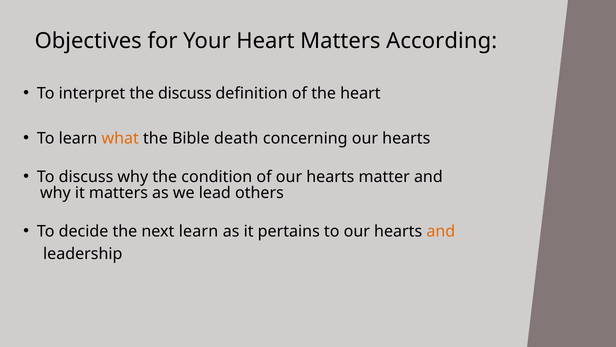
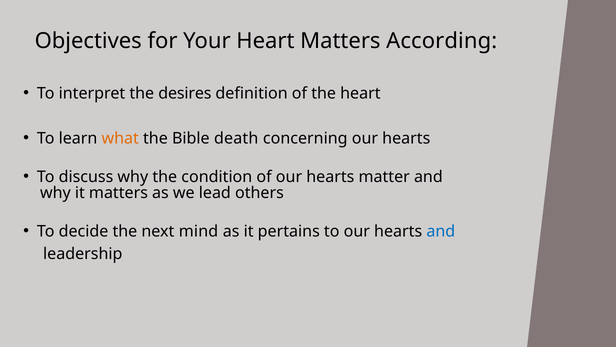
the discuss: discuss -> desires (185, 93)
next learn: learn -> mind (198, 231)
and colour: orange -> blue (441, 231)
